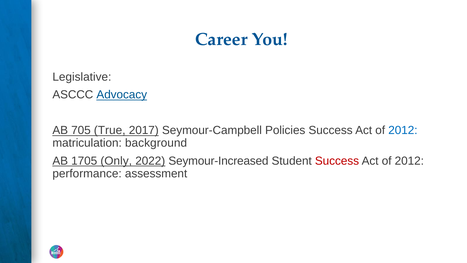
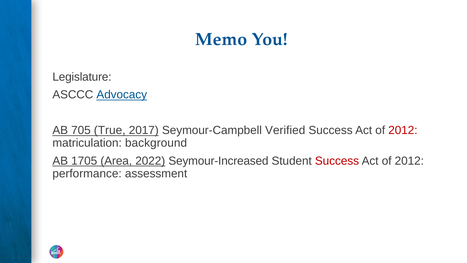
Career: Career -> Memo (221, 39)
Legislative: Legislative -> Legislature (82, 77)
Policies: Policies -> Verified (285, 130)
2012 colour: blue -> red (403, 130)
Only: Only -> Area (116, 161)
